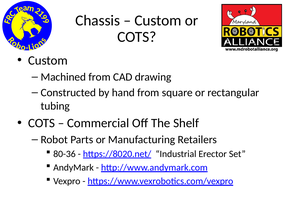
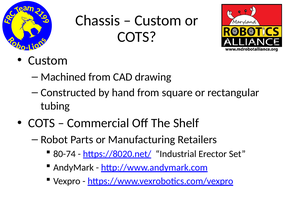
80-36: 80-36 -> 80-74 (64, 154)
